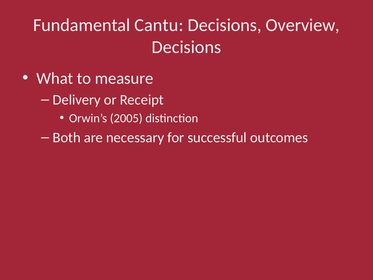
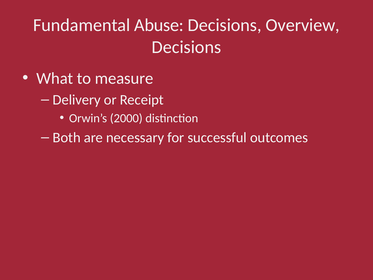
Cantu: Cantu -> Abuse (159, 25)
2005: 2005 -> 2000 (126, 118)
